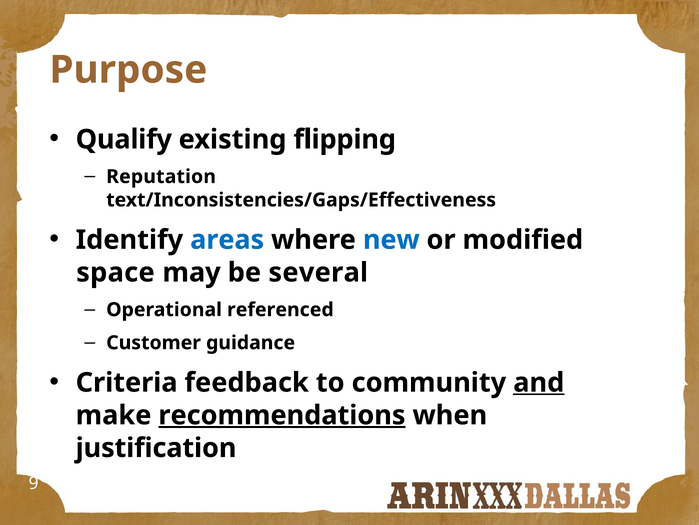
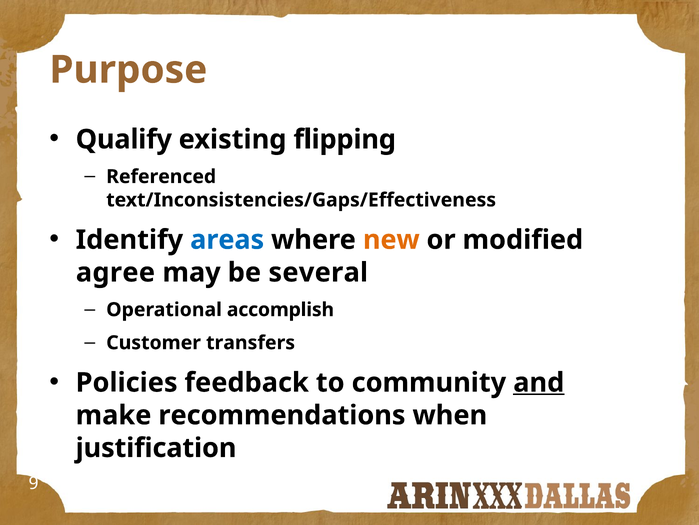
Reputation: Reputation -> Referenced (161, 176)
new colour: blue -> orange (391, 240)
space: space -> agree (115, 272)
referenced: referenced -> accomplish (280, 309)
guidance: guidance -> transfers (251, 342)
Criteria: Criteria -> Policies (127, 382)
recommendations underline: present -> none (282, 415)
